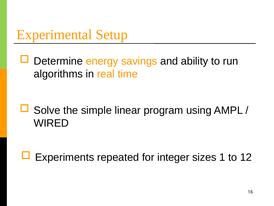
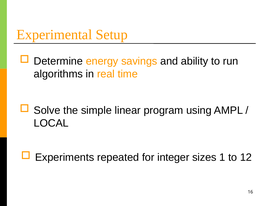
WIRED: WIRED -> LOCAL (51, 123)
